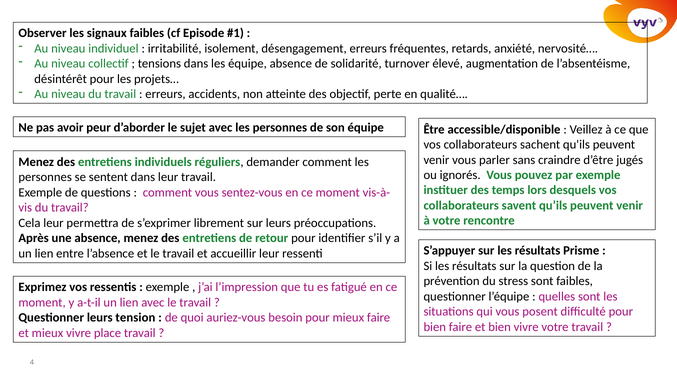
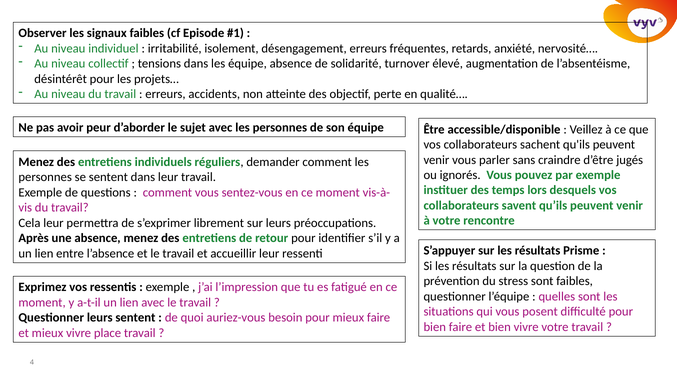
leurs tension: tension -> sentent (135, 317)
